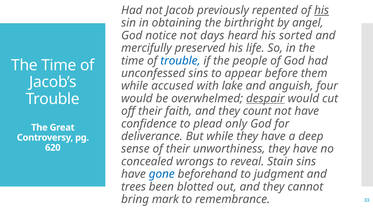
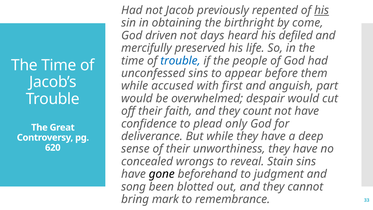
angel: angel -> come (308, 23)
notice: notice -> driven (161, 35)
sorted: sorted -> defiled (296, 35)
lake: lake -> first (232, 86)
four: four -> part (327, 86)
despair underline: present -> none (265, 98)
gone colour: blue -> black (162, 174)
trees: trees -> song (134, 187)
